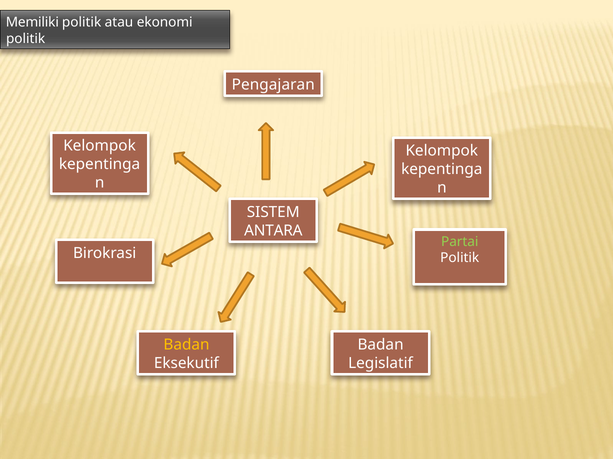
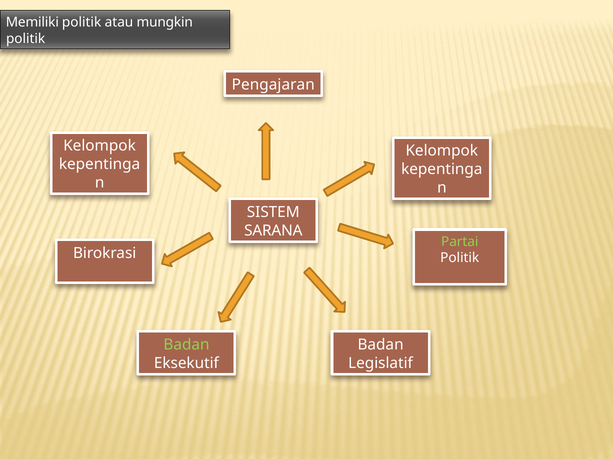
ekonomi: ekonomi -> mungkin (165, 22)
ANTARA: ANTARA -> SARANA (273, 231)
Badan colour: yellow -> light green (186, 345)
